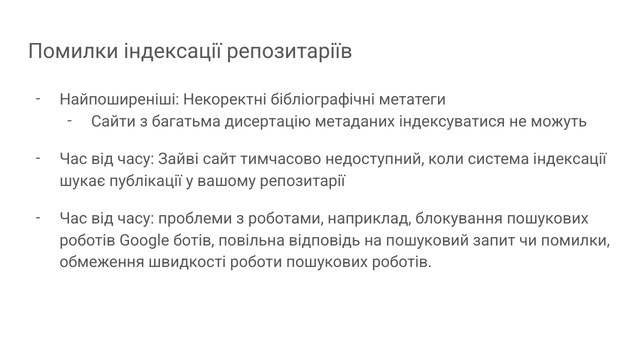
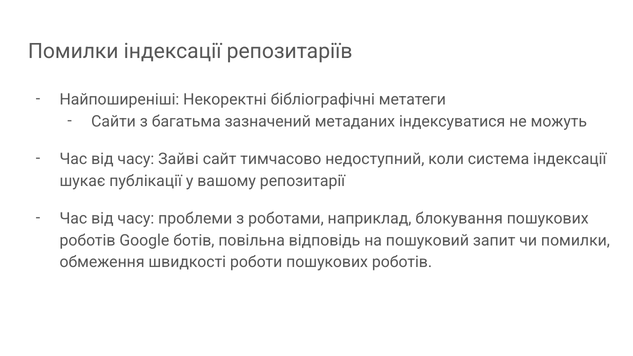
дисертацію: дисертацію -> зазначений (268, 121)
